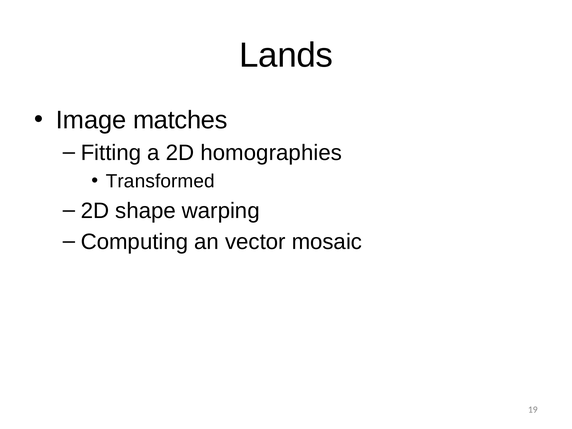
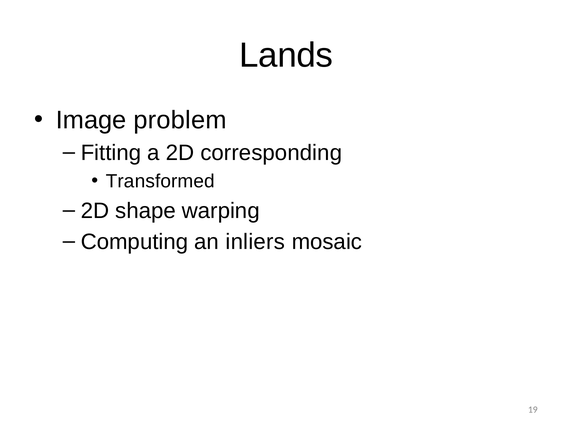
matches: matches -> problem (180, 120)
homographies: homographies -> corresponding (271, 153)
vector: vector -> inliers (255, 242)
